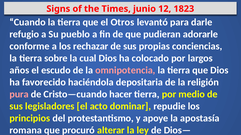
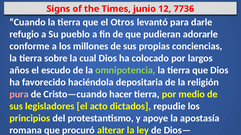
1823: 1823 -> 7736 (184, 9)
rechazar: rechazar -> millones (91, 46)
omnipotencia colour: pink -> light green (125, 70)
dominar: dominar -> dictados (130, 107)
